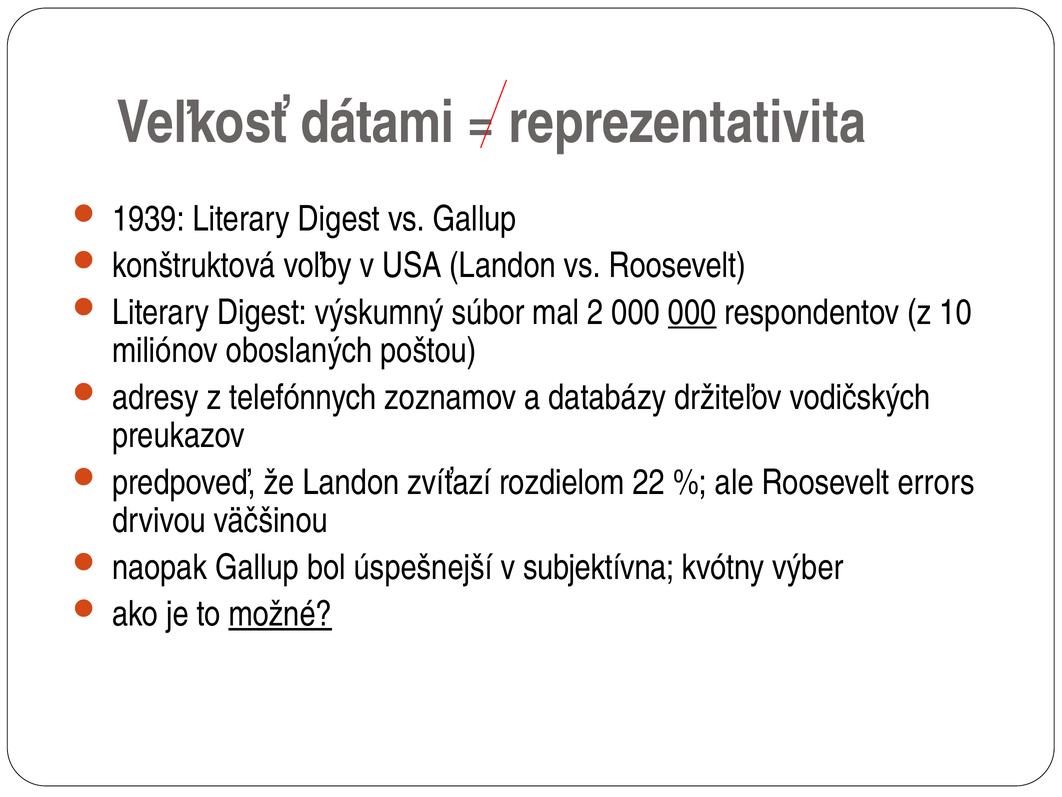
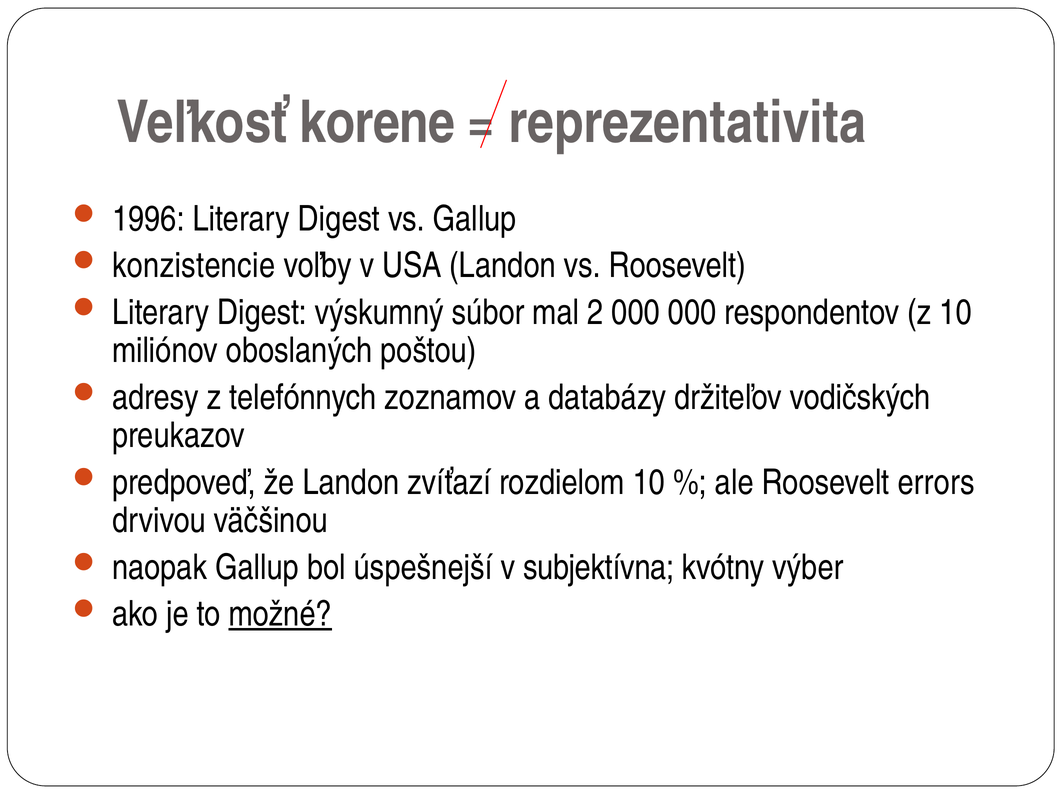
dátami: dátami -> korene (377, 123)
1939: 1939 -> 1996 (148, 219)
konštruktová: konštruktová -> konzistencie (194, 266)
000 underline: present -> none (692, 312)
rozdielom 22: 22 -> 10 (649, 482)
